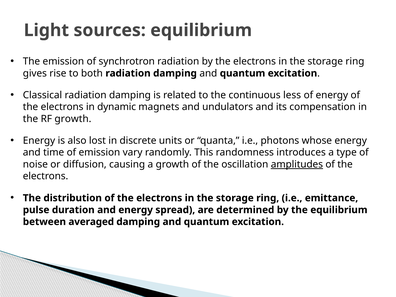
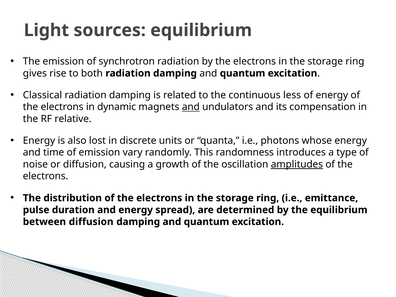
and underline: none -> present (191, 107)
RF growth: growth -> relative (73, 119)
between averaged: averaged -> diffusion (91, 222)
